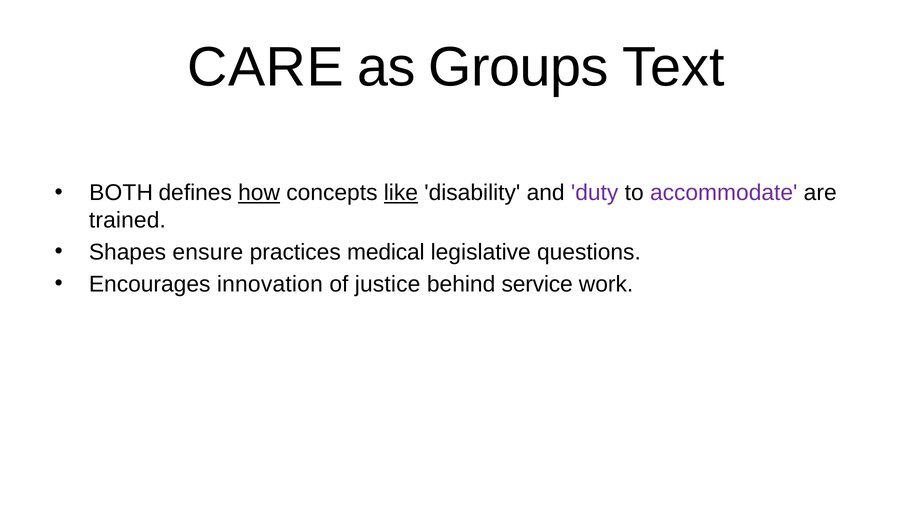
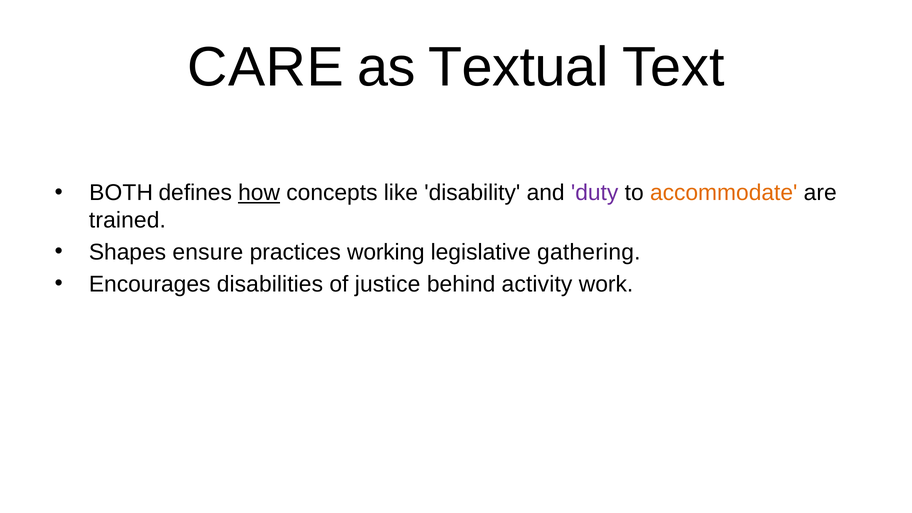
Groups: Groups -> Textual (518, 67)
like underline: present -> none (401, 193)
accommodate colour: purple -> orange (724, 193)
medical: medical -> working (386, 252)
questions: questions -> gathering (589, 252)
innovation: innovation -> disabilities (270, 284)
service: service -> activity (537, 284)
